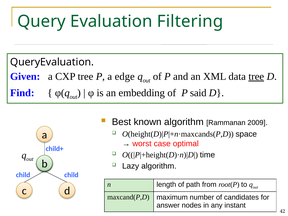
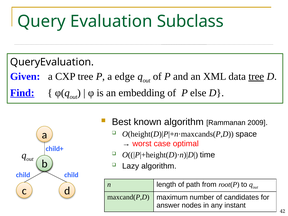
Filtering: Filtering -> Subclass (190, 21)
Find underline: none -> present (22, 93)
said: said -> else (198, 93)
